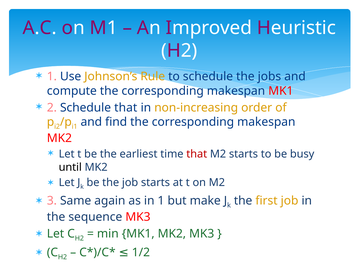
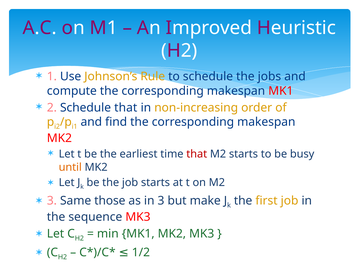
until colour: black -> orange (70, 167)
again: again -> those (110, 201)
in 1: 1 -> 3 (161, 201)
